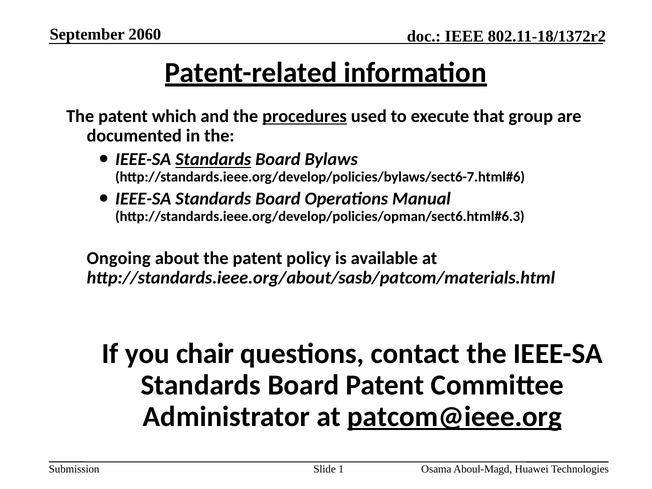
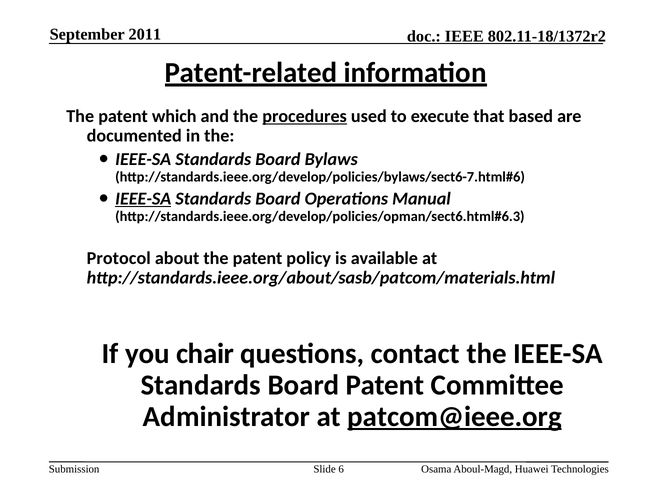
2060: 2060 -> 2011 (145, 35)
group: group -> based (531, 116)
Standards underline: present -> none (213, 160)
IEEE-SA underline: none -> present (143, 199)
Ongoing: Ongoing -> Protocol (119, 258)
1: 1 -> 6 (341, 469)
